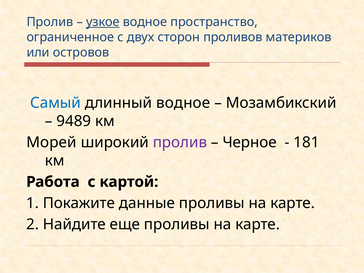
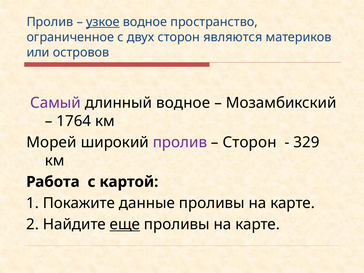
проливов: проливов -> являются (233, 37)
Самый colour: blue -> purple (55, 103)
9489: 9489 -> 1764 (74, 121)
Черное: Черное -> Сторон (250, 142)
181: 181 -> 329 (306, 142)
еще underline: none -> present (125, 224)
